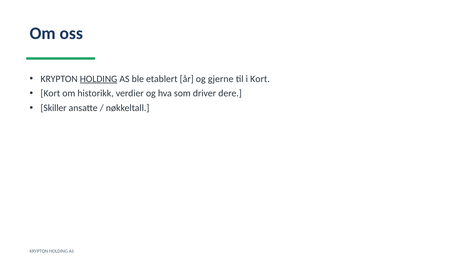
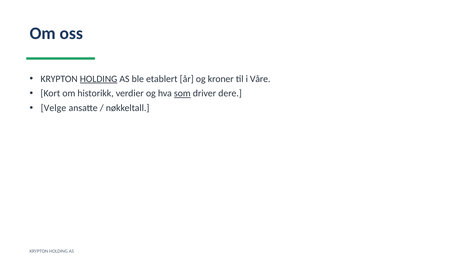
gjerne: gjerne -> kroner (221, 79)
i Kort: Kort -> Våre (260, 79)
som underline: none -> present (182, 93)
Skiller: Skiller -> Velge (53, 108)
